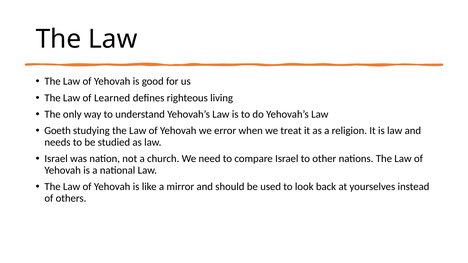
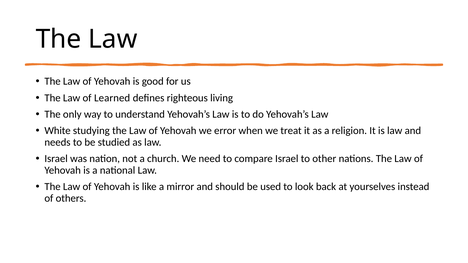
Goeth: Goeth -> White (58, 131)
